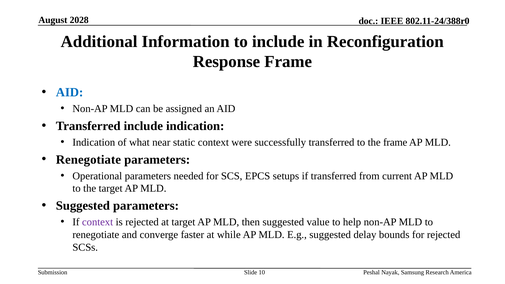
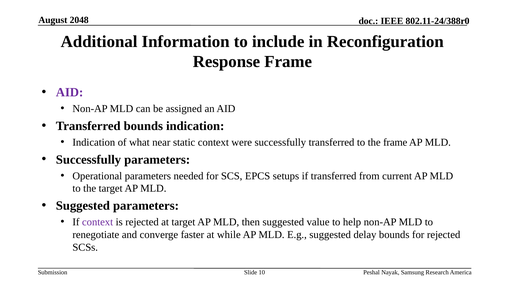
2028: 2028 -> 2048 (79, 20)
AID colour: blue -> purple (70, 92)
Transferred include: include -> bounds (143, 126)
Renegotiate: Renegotiate -> Successfully (88, 160)
